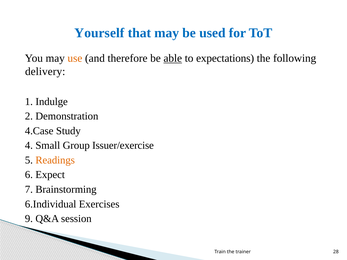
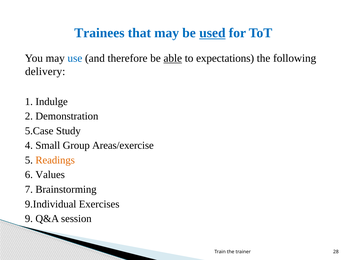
Yourself: Yourself -> Trainees (99, 33)
used underline: none -> present (212, 33)
use colour: orange -> blue (75, 58)
4.Case: 4.Case -> 5.Case (39, 131)
Issuer/exercise: Issuer/exercise -> Areas/exercise (123, 146)
Expect: Expect -> Values (50, 175)
6.Individual: 6.Individual -> 9.Individual (51, 204)
